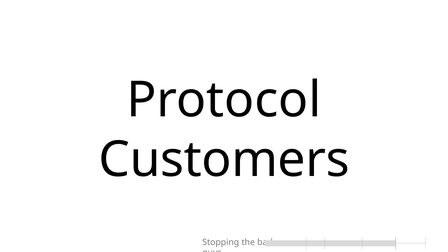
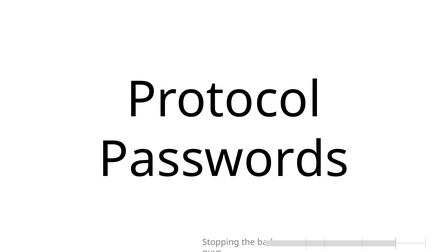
Customers: Customers -> Passwords (224, 160)
